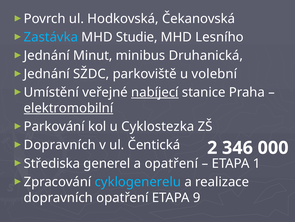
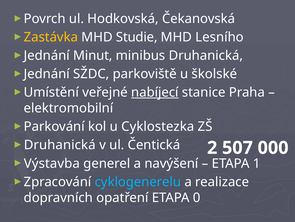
Zastávka colour: light blue -> yellow (51, 37)
volební: volební -> školské (214, 74)
elektromobilní underline: present -> none (69, 108)
Dopravních: Dopravních -> Druhanická (60, 145)
346: 346 -> 507 (237, 147)
Střediska: Střediska -> Výstavba (52, 163)
a opatření: opatření -> navýšení (171, 163)
9: 9 -> 0 (197, 197)
